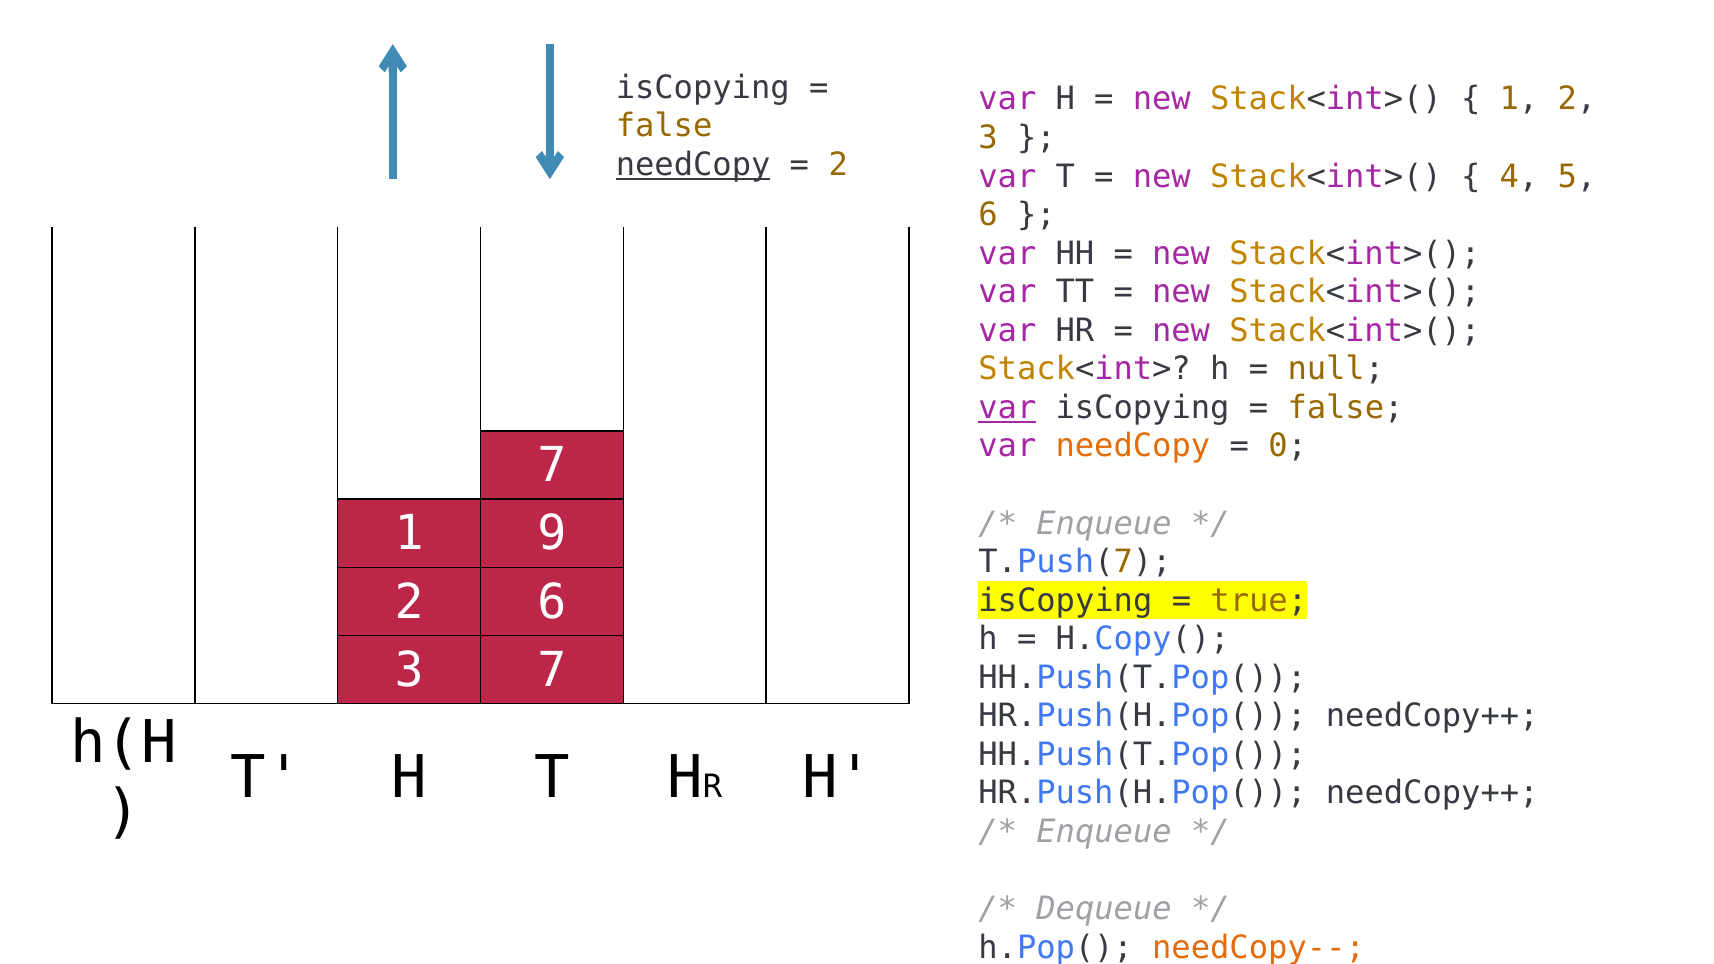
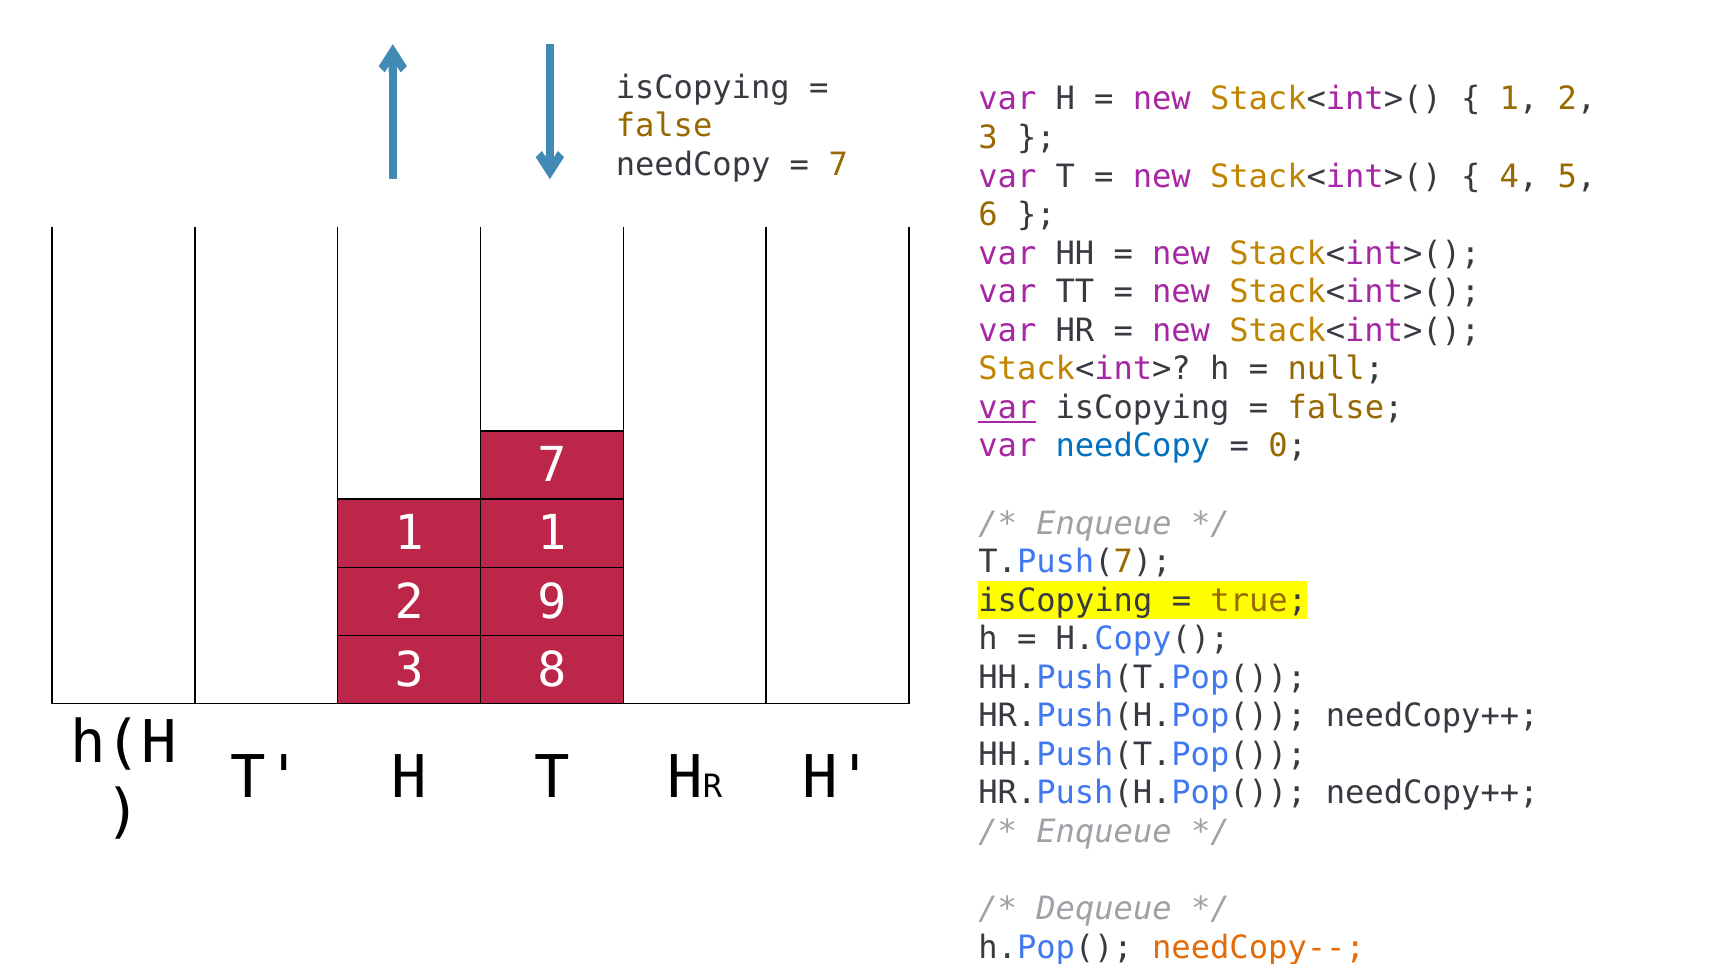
needCopy underline: present -> none (693, 165)
2: 2 -> 7 (838, 165)
needCopy colour: orange -> blue (1133, 446)
1 9: 9 -> 1 (552, 534)
2 6: 6 -> 9 (552, 602)
3 7: 7 -> 8 (552, 670)
